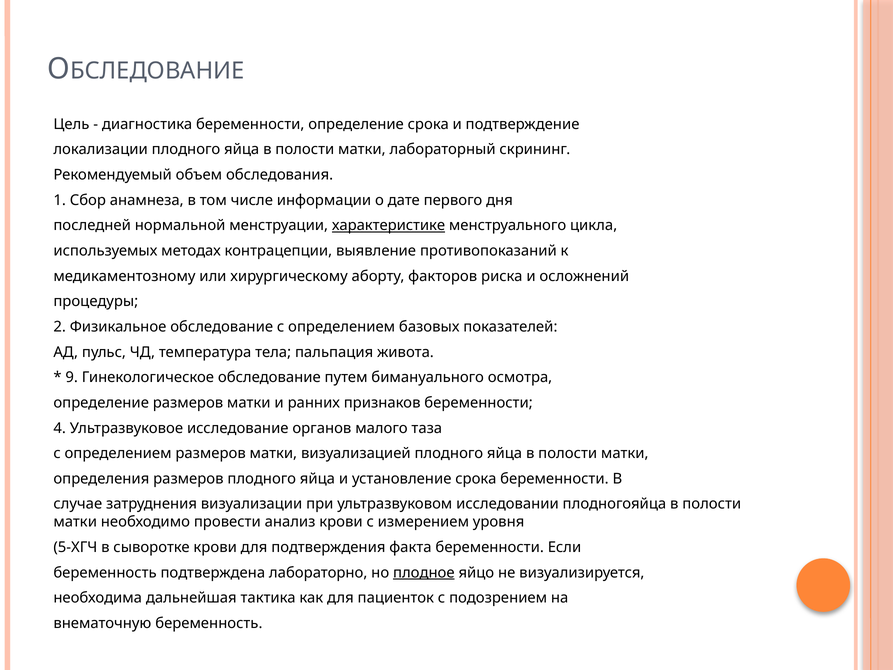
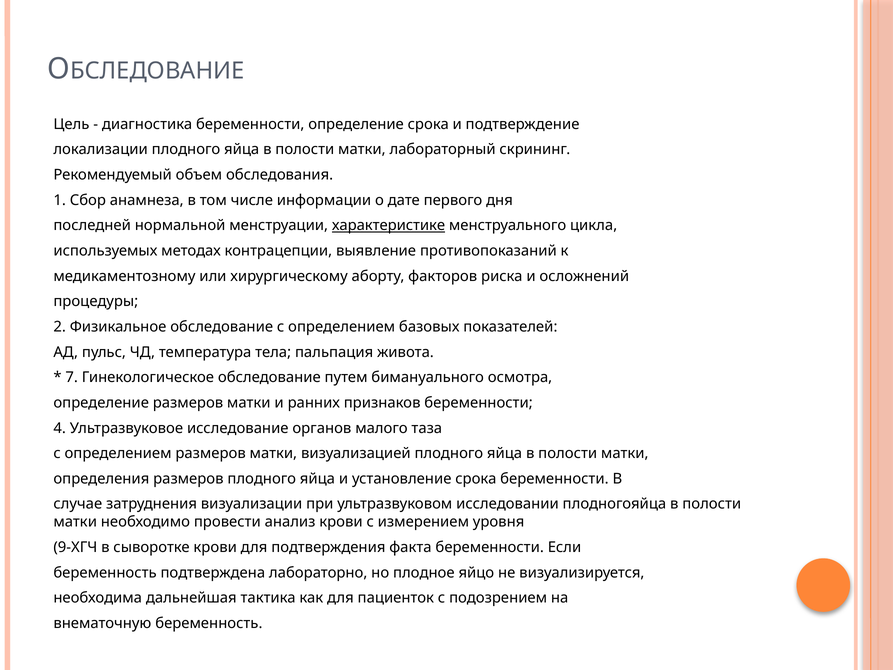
9: 9 -> 7 (72, 377)
5-ХГЧ: 5-ХГЧ -> 9-ХГЧ (75, 547)
плодное underline: present -> none (424, 572)
